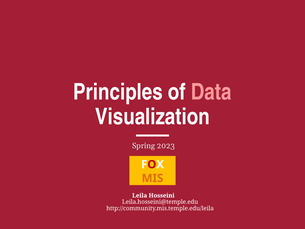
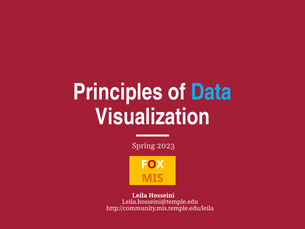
Data colour: pink -> light blue (211, 92)
